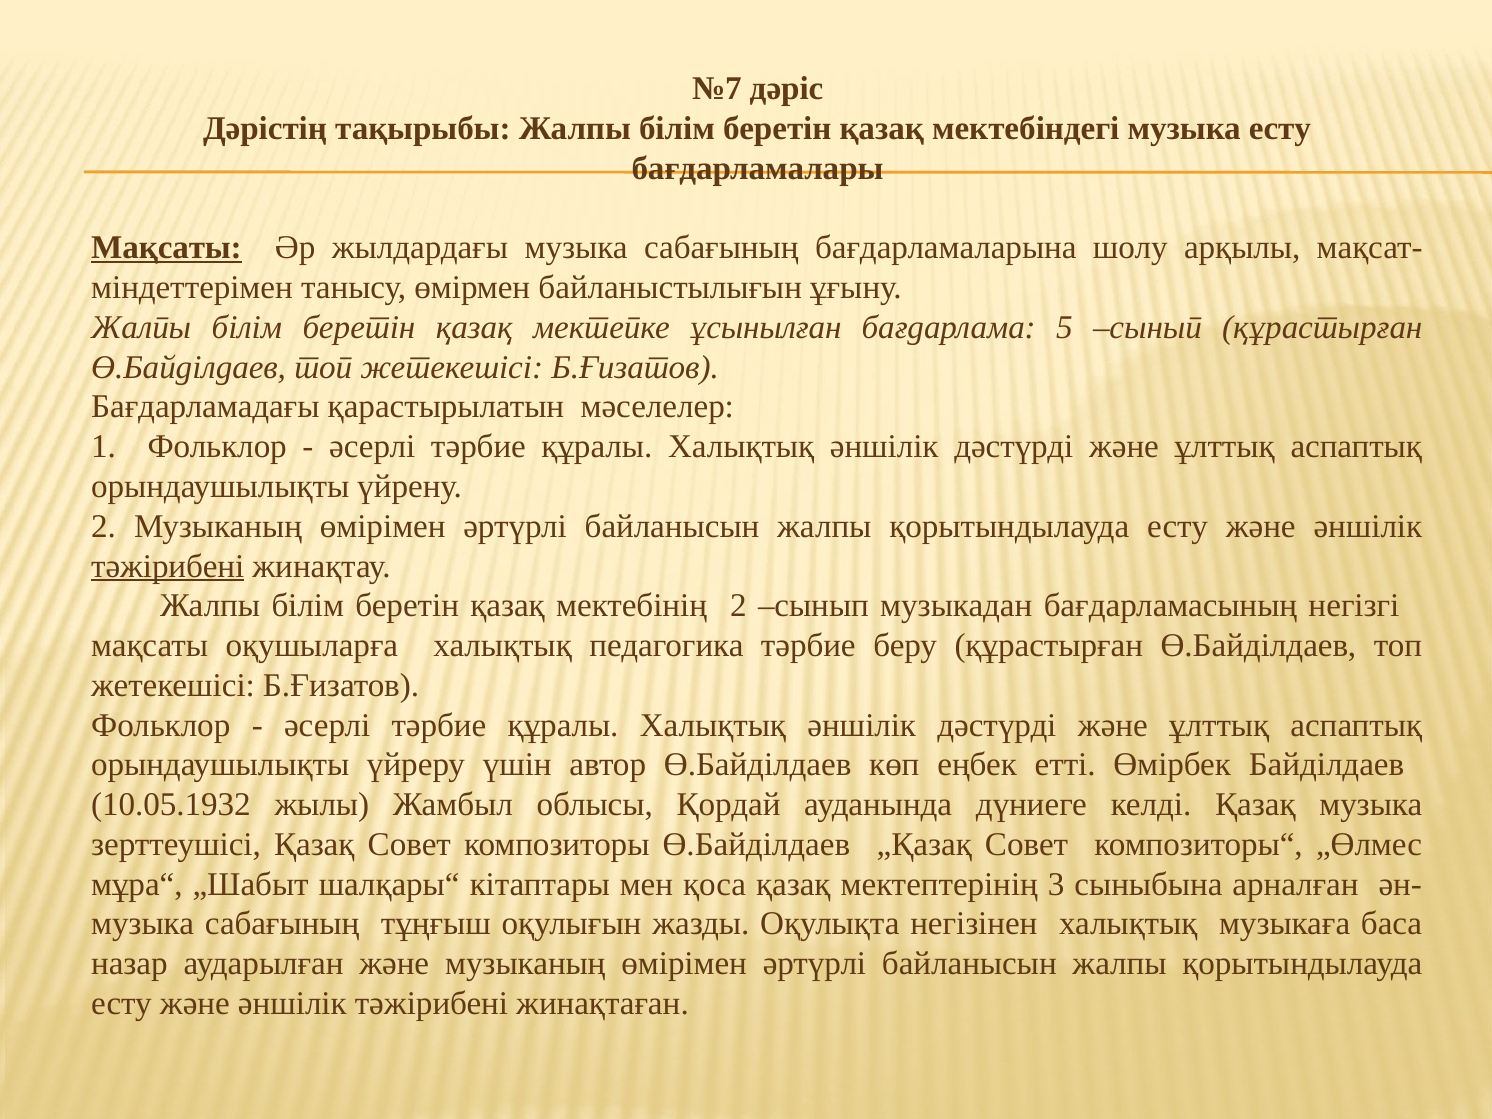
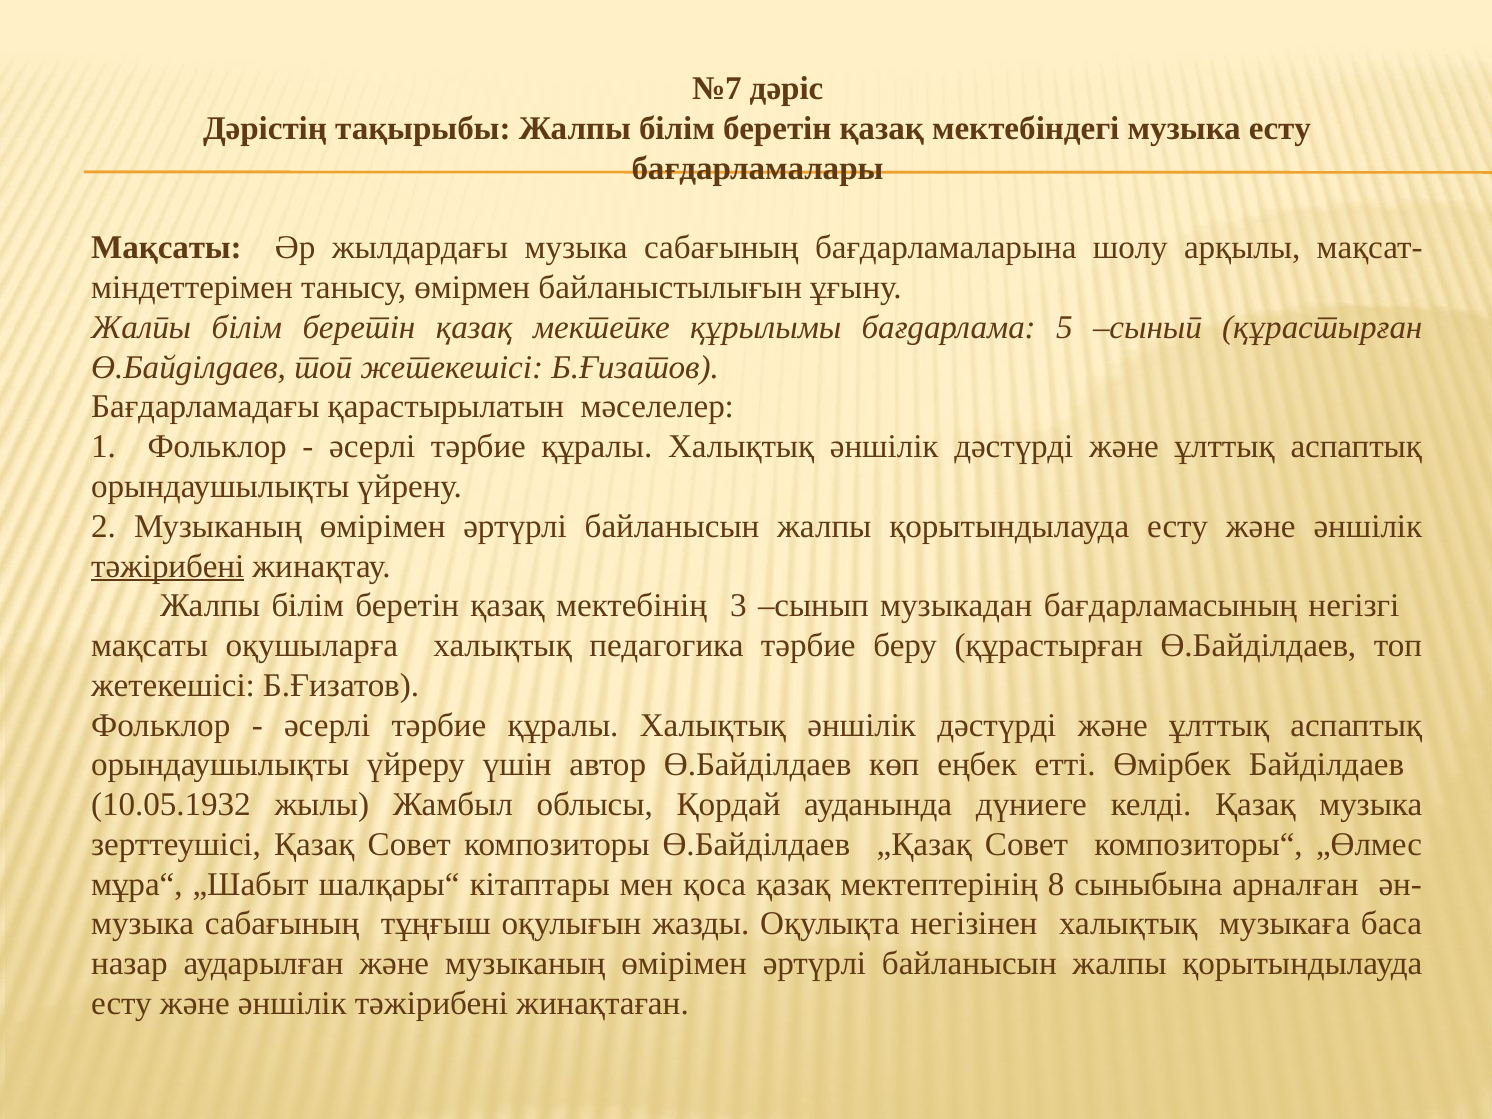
Мақсаты underline: present -> none (166, 248)
ұсынылған: ұсынылған -> құрылымы (766, 327)
мектебінің 2: 2 -> 3 (738, 606)
3: 3 -> 8 (1056, 884)
